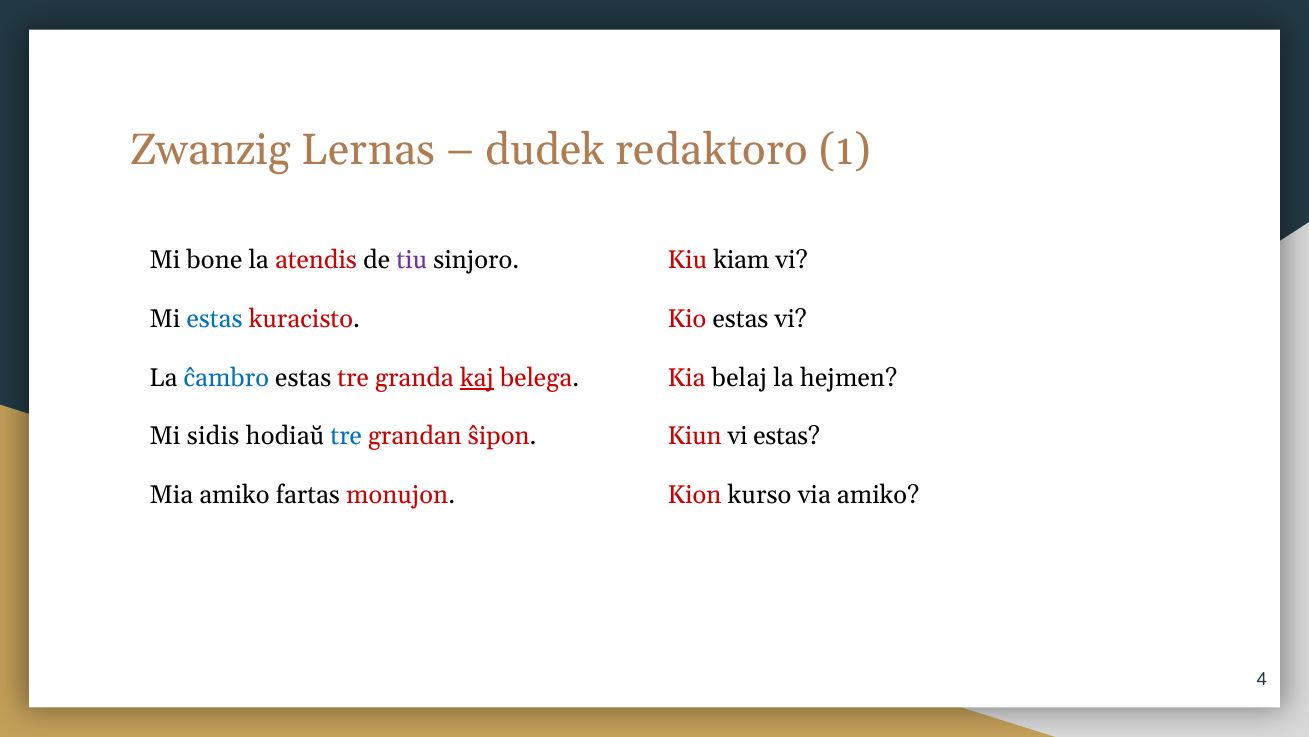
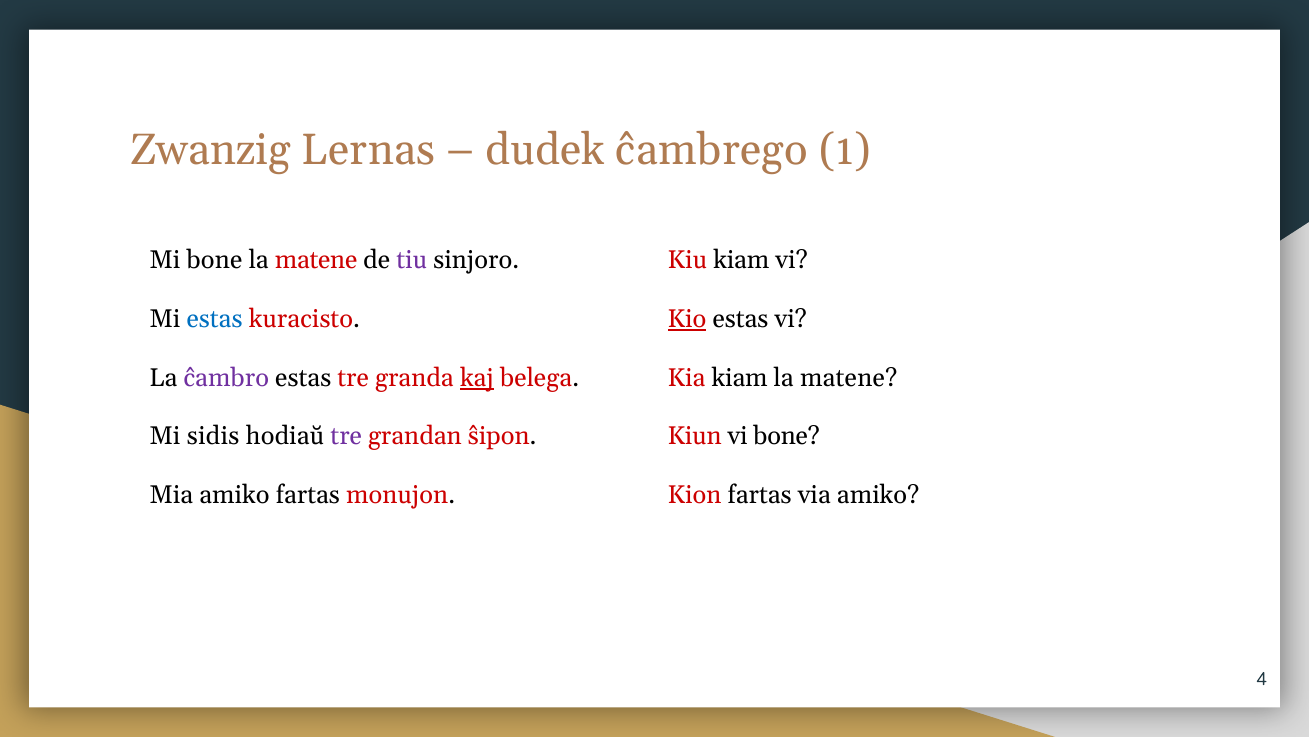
redaktoro: redaktoro -> ĉambrego (712, 150)
atendis: atendis -> matene (316, 260)
Kio underline: none -> present (687, 319)
ĉambro colour: blue -> purple (226, 377)
Kia belaj: belaj -> kiam (740, 377)
hejmen: hejmen -> matene (849, 377)
tre colour: blue -> purple (346, 436)
vi estas: estas -> bone (787, 436)
Kion kurso: kurso -> fartas (760, 495)
